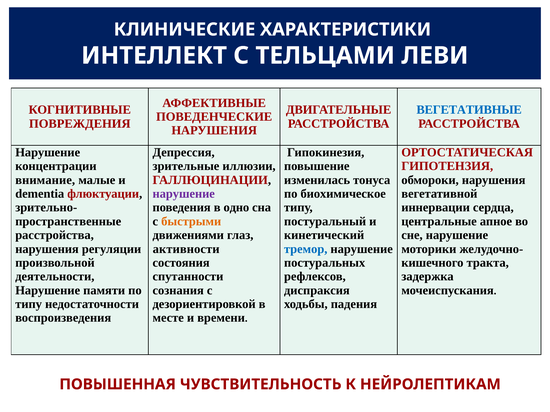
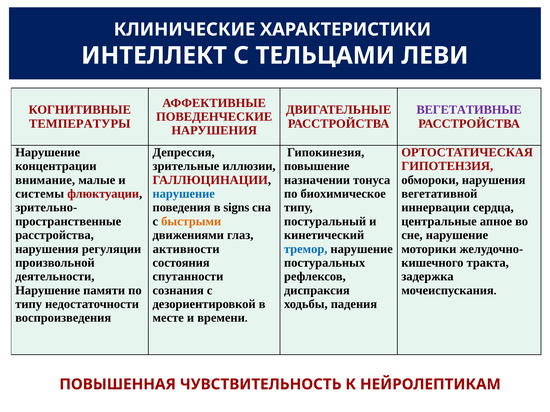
ВЕГЕТАТИВНЫЕ colour: blue -> purple (469, 110)
ПОВРЕЖДЕНИЯ: ПОВРЕЖДЕНИЯ -> ТЕМПЕРАТУРЫ (80, 124)
изменилась: изменилась -> назначении (317, 180)
dementia: dementia -> системы (40, 194)
нарушение colour: purple -> blue (184, 194)
одно: одно -> signs (236, 208)
